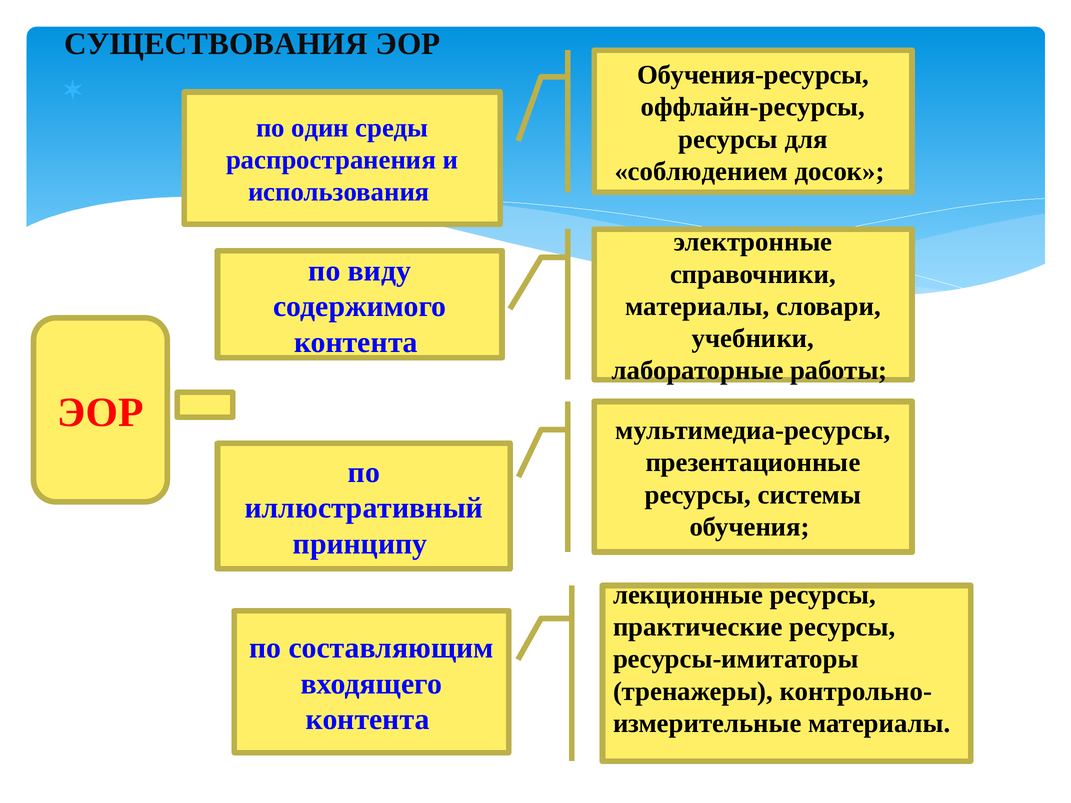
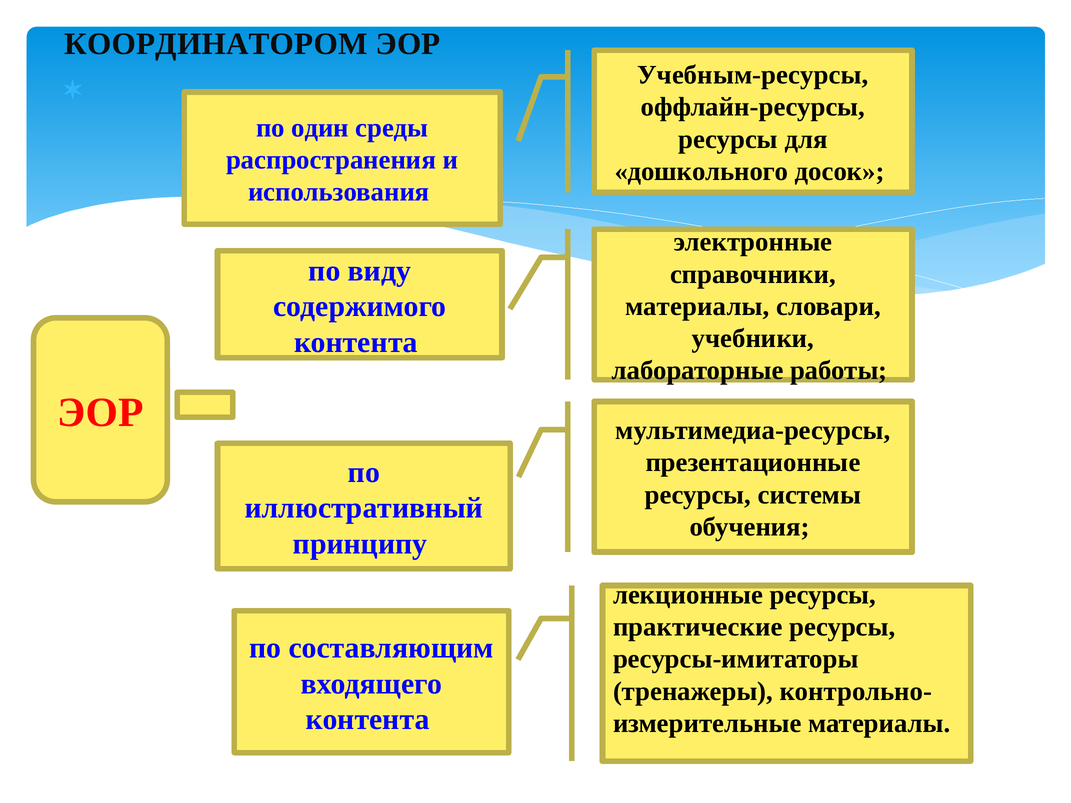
СУЩЕСТВОВАНИЯ: СУЩЕСТВОВАНИЯ -> КООРДИНАТОРОМ (216, 44)
Обучения-ресурсы: Обучения-ресурсы -> Учебным-ресурсы (753, 75)
соблюдением: соблюдением -> дошкольного (701, 171)
